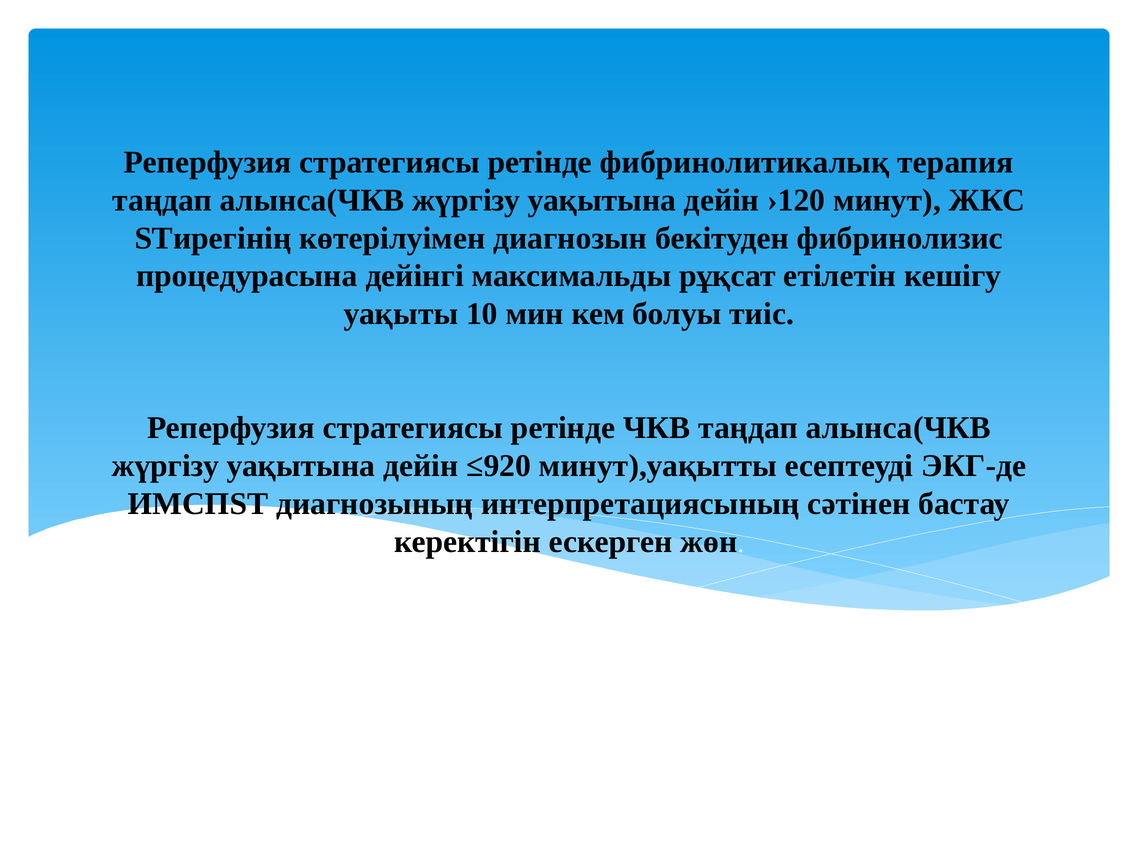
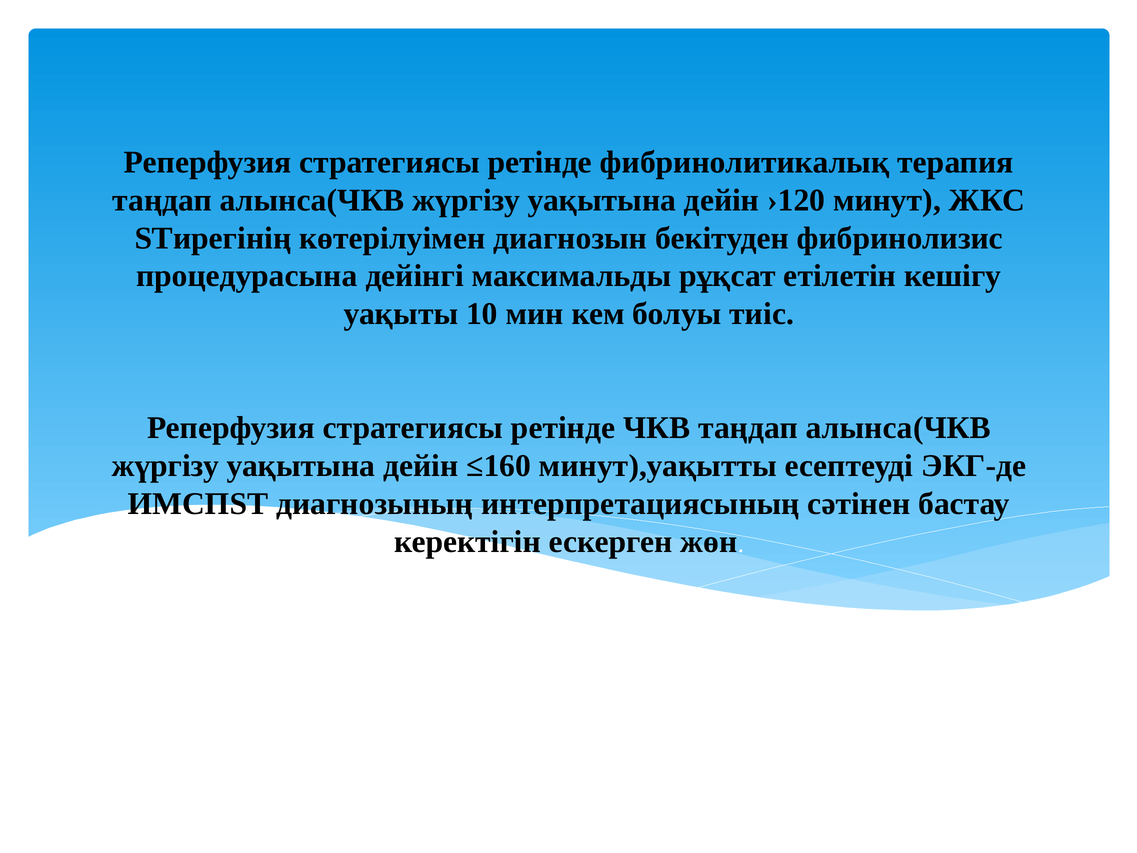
≤920: ≤920 -> ≤160 (499, 466)
